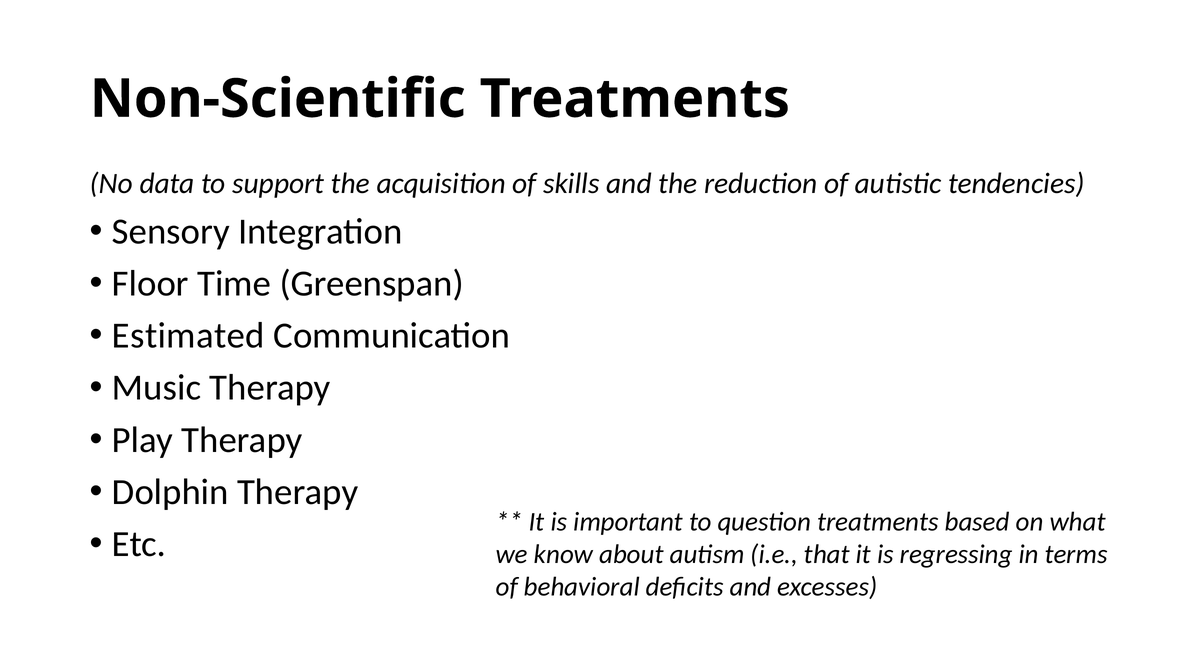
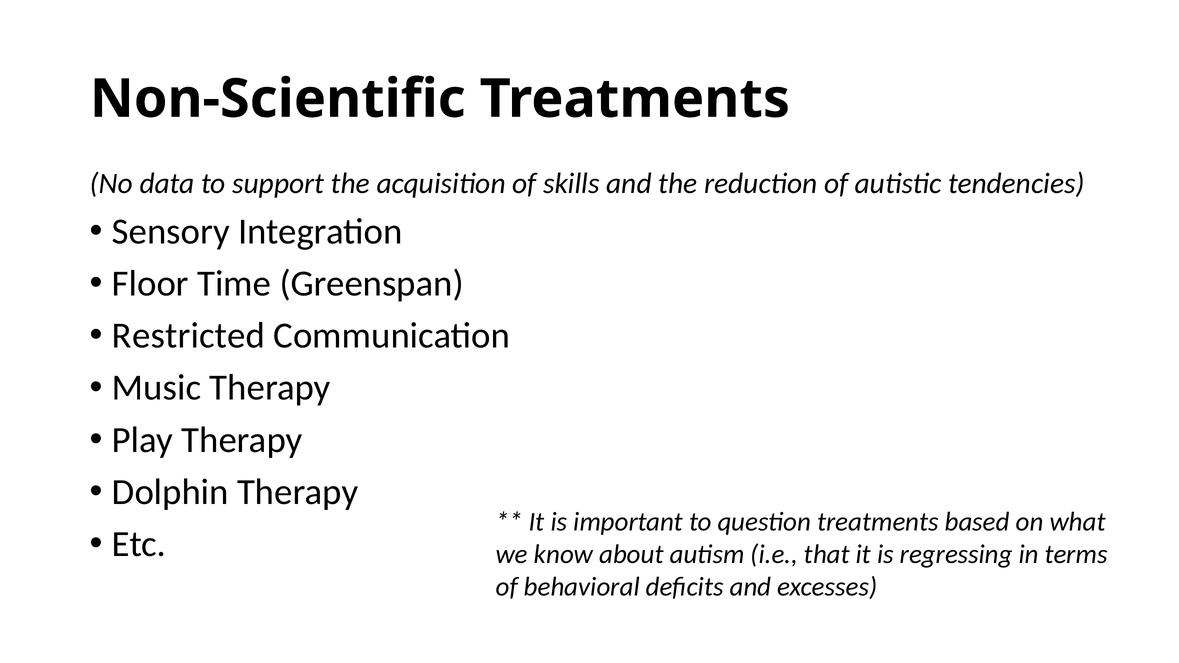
Estimated: Estimated -> Restricted (188, 336)
